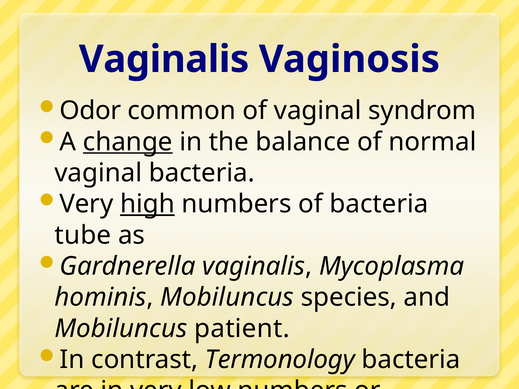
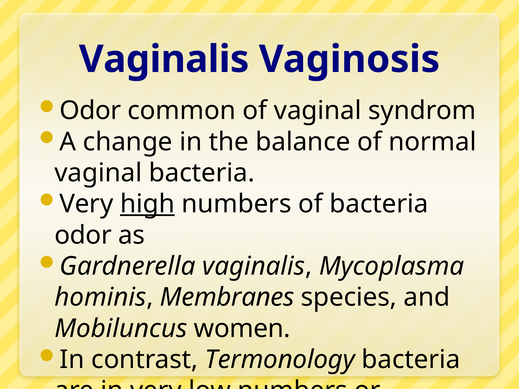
change underline: present -> none (128, 142)
tube: tube -> odor (83, 235)
hominis Mobiluncus: Mobiluncus -> Membranes (227, 298)
patient: patient -> women (242, 329)
